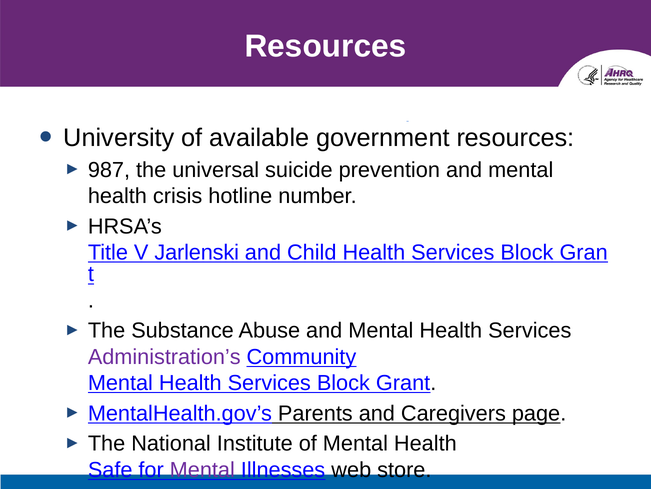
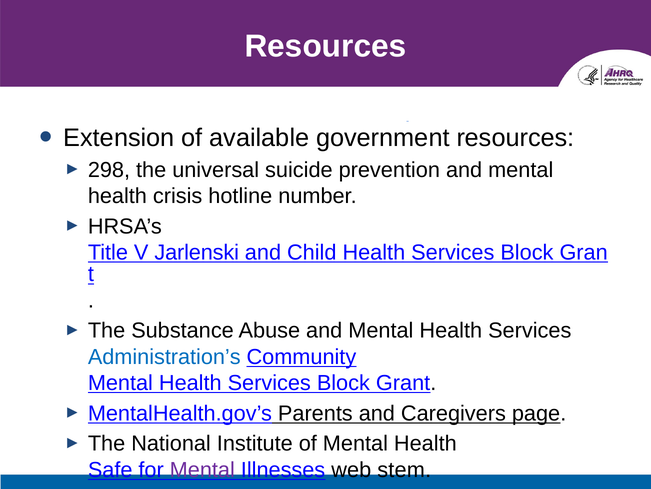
University: University -> Extension (119, 137)
987: 987 -> 298 (109, 170)
Administration’s colour: purple -> blue (164, 356)
store: store -> stem (404, 469)
